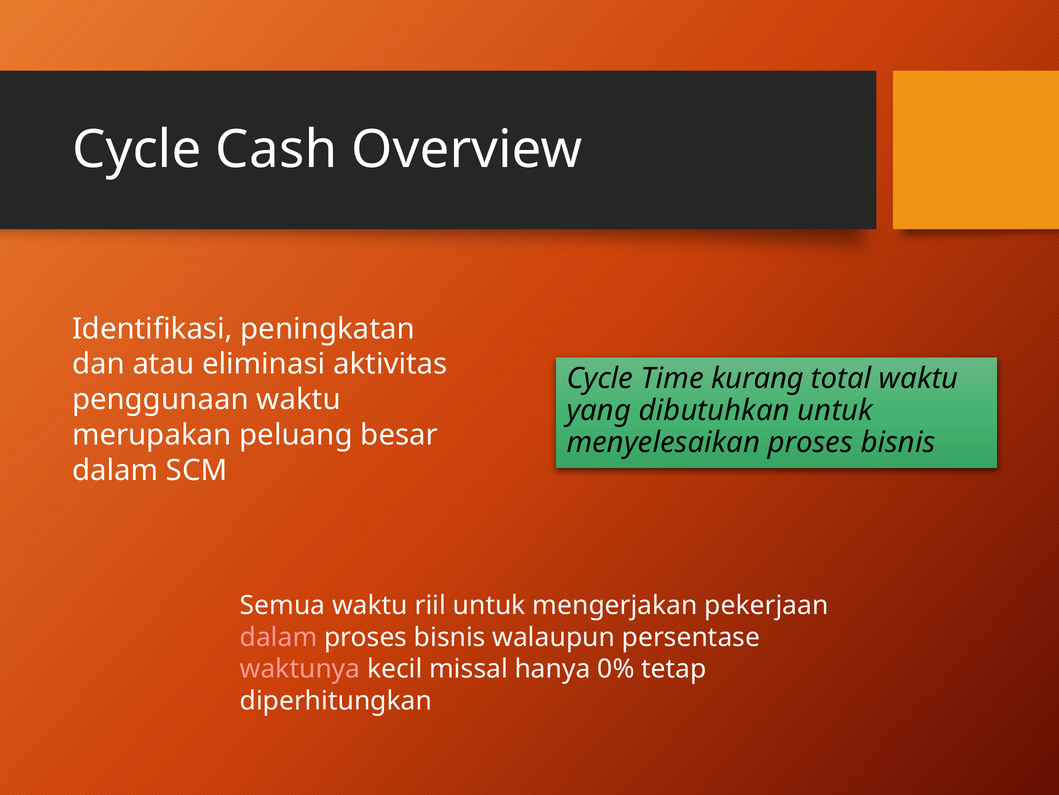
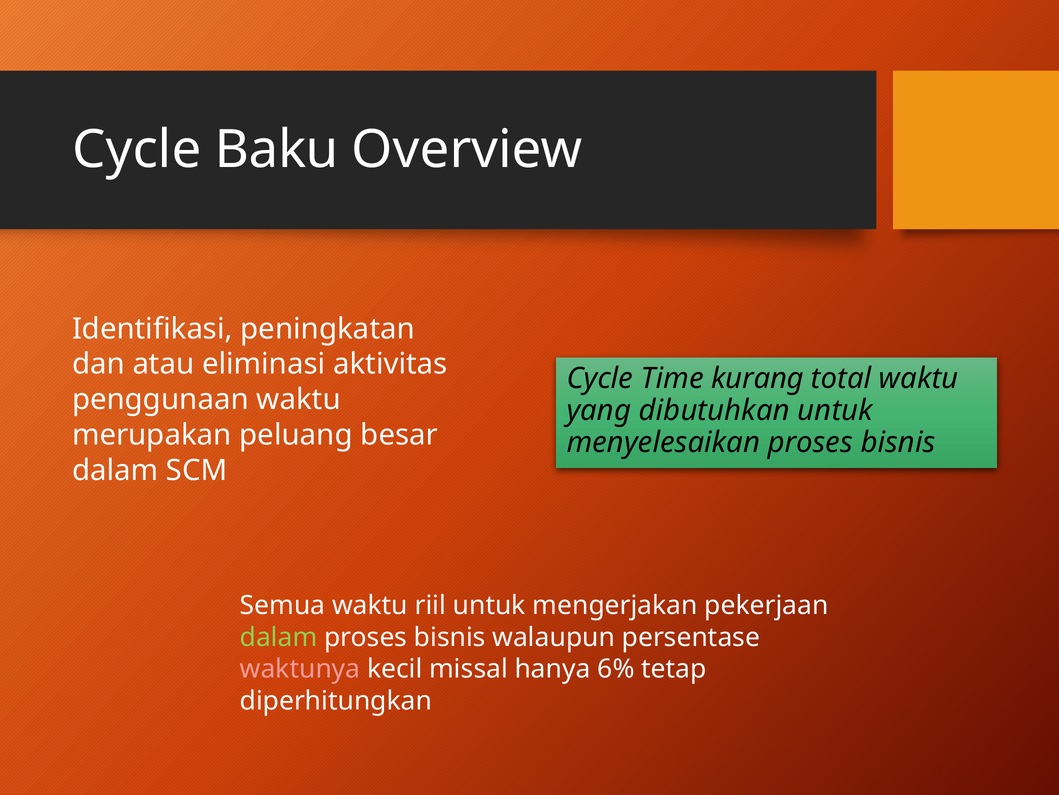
Cash: Cash -> Baku (277, 149)
dalam colour: pink -> light green (279, 637)
0%: 0% -> 6% (616, 669)
